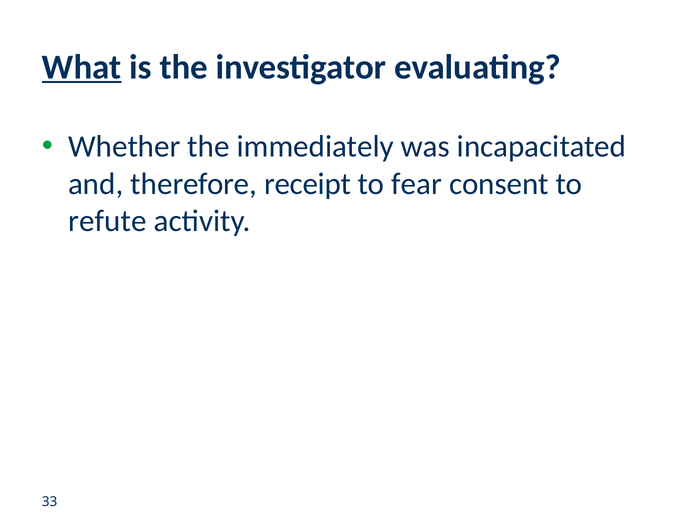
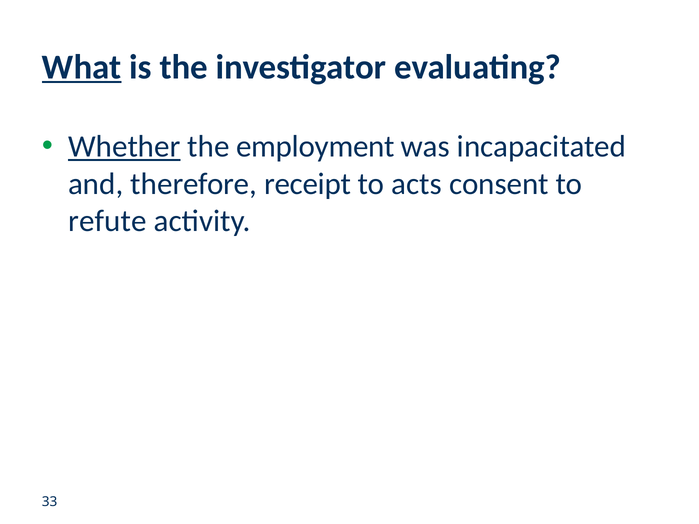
Whether underline: none -> present (124, 147)
immediately: immediately -> employment (315, 147)
fear: fear -> acts (417, 184)
